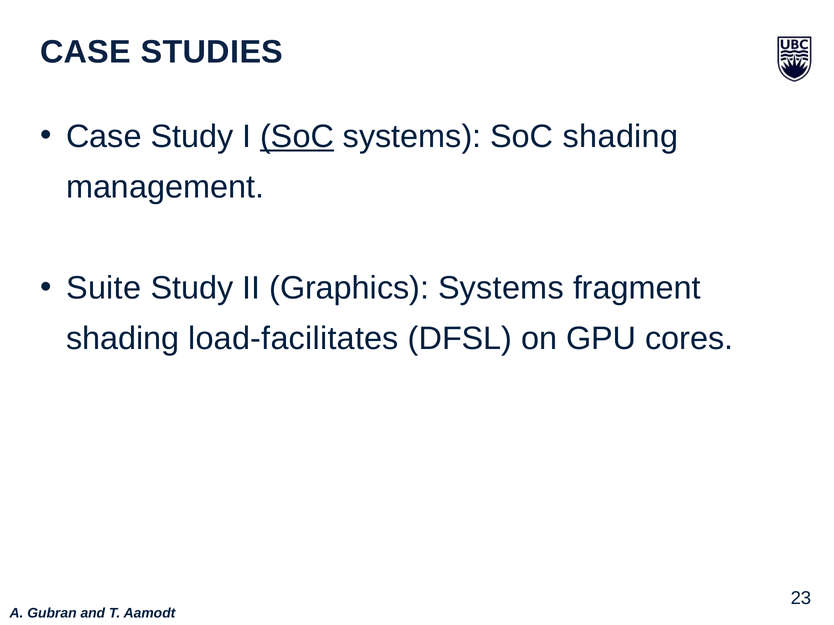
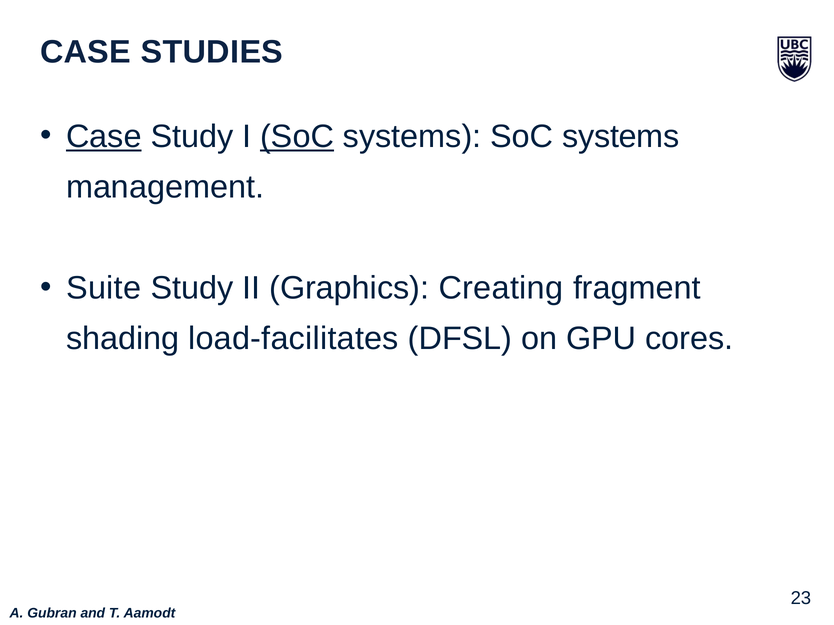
Case underline: none -> present (104, 137)
systems SoC shading: shading -> systems (621, 137)
Graphics Systems: Systems -> Creating (501, 288)
